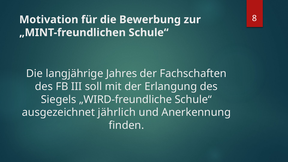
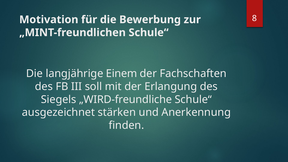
Jahres: Jahres -> Einem (122, 74)
jährlich: jährlich -> stärken (117, 112)
